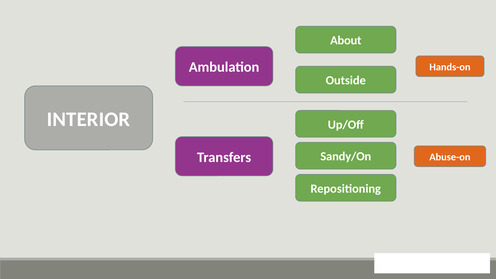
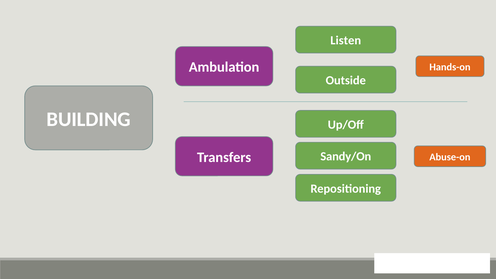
About: About -> Listen (346, 41)
INTERIOR: INTERIOR -> BUILDING (89, 119)
